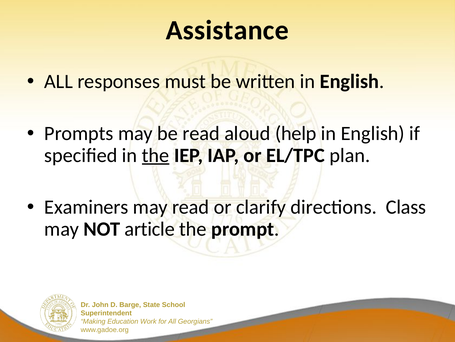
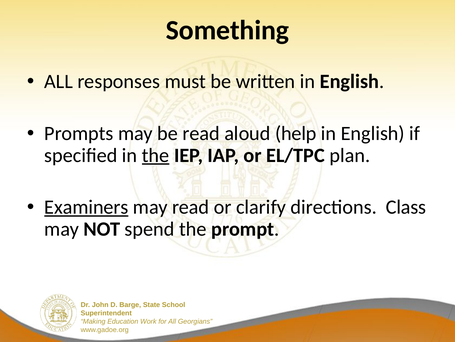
Assistance: Assistance -> Something (227, 30)
Examiners underline: none -> present (86, 207)
article: article -> spend (150, 229)
